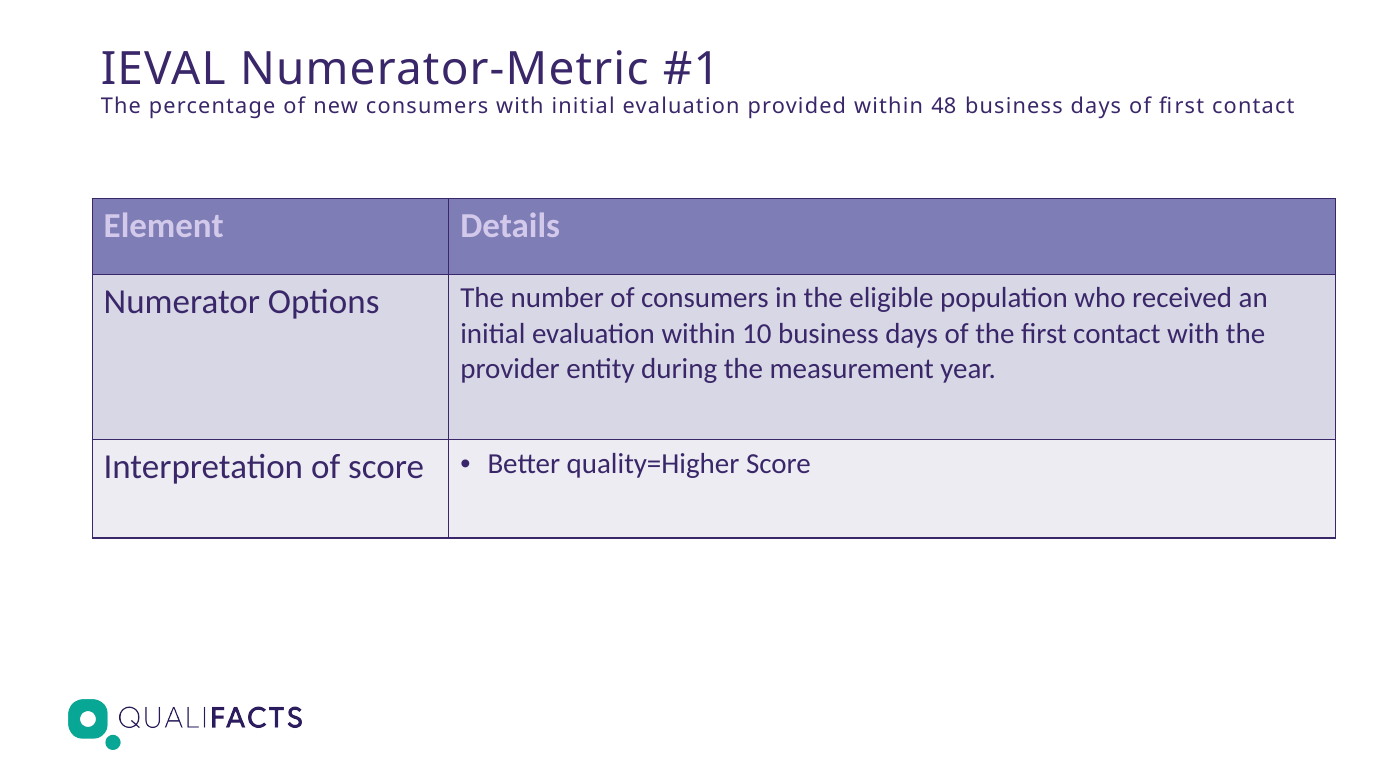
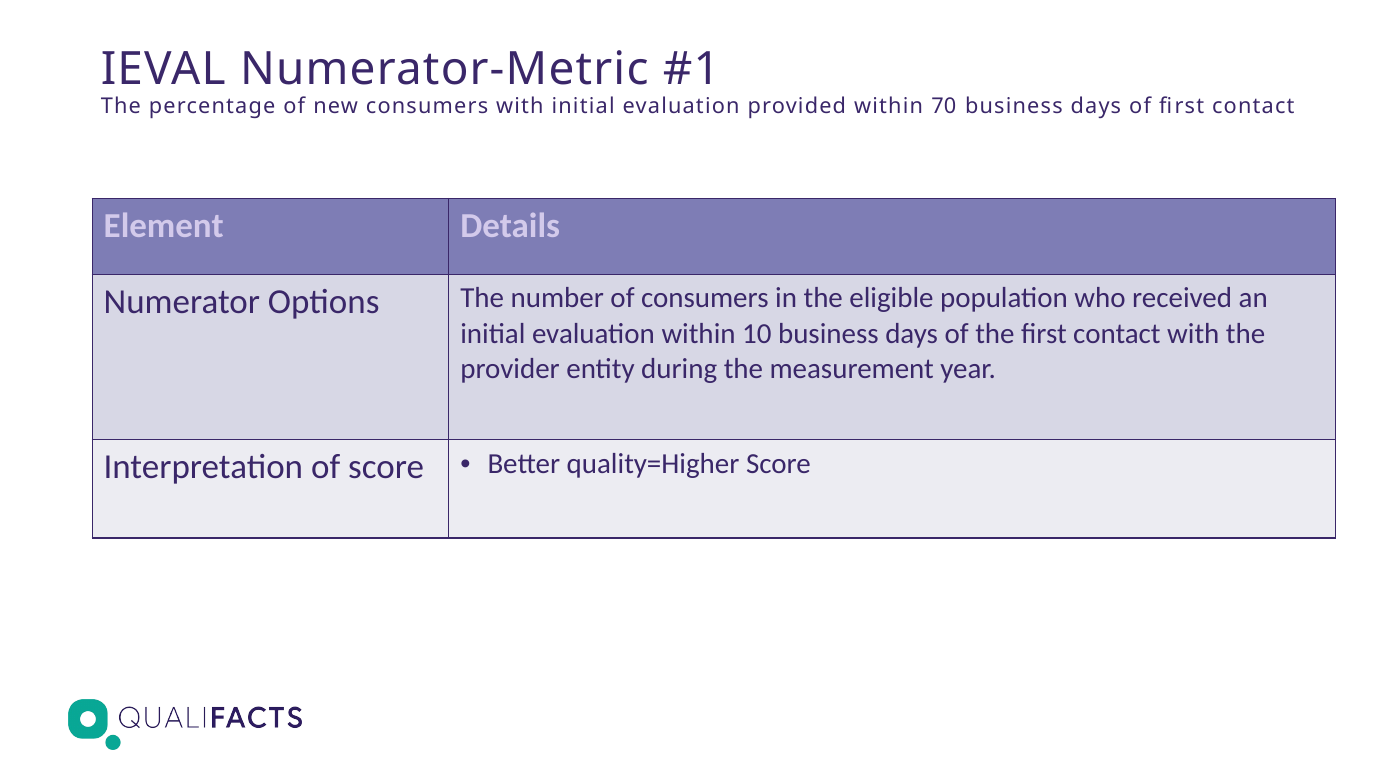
48: 48 -> 70 (944, 106)
